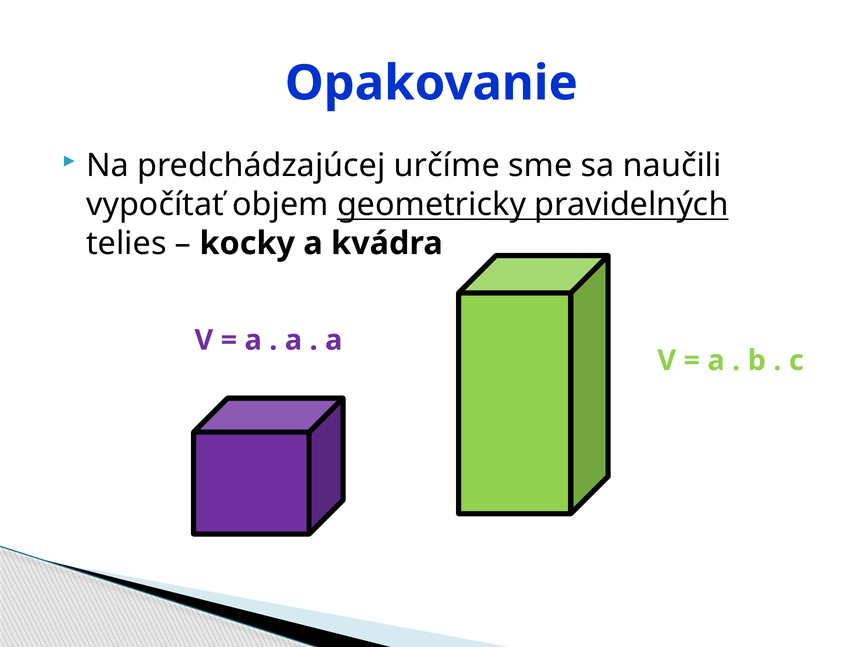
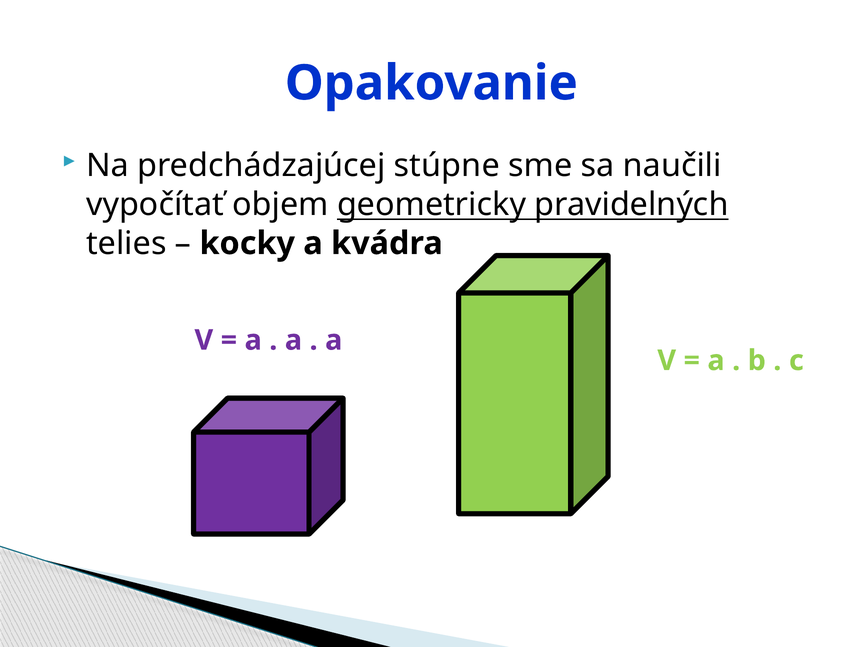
určíme: určíme -> stúpne (447, 166)
